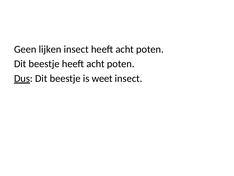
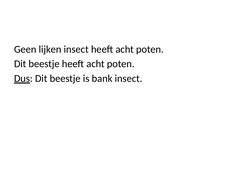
weet: weet -> bank (102, 78)
